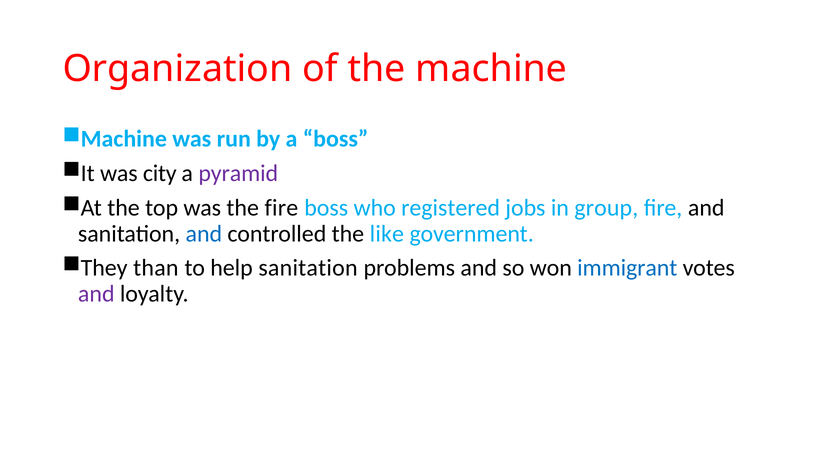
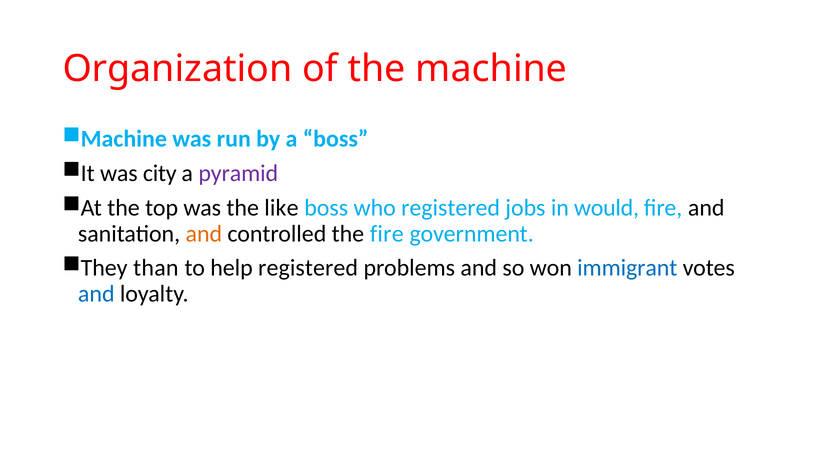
the fire: fire -> like (281, 208)
group: group -> would (606, 208)
and colour: blue -> orange (204, 234)
the like: like -> fire (387, 234)
help sanitation: sanitation -> registered (308, 268)
and colour: purple -> blue (96, 294)
